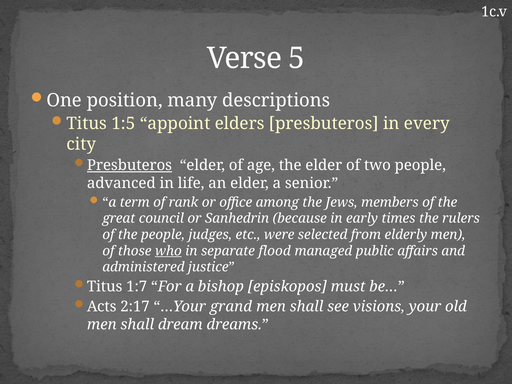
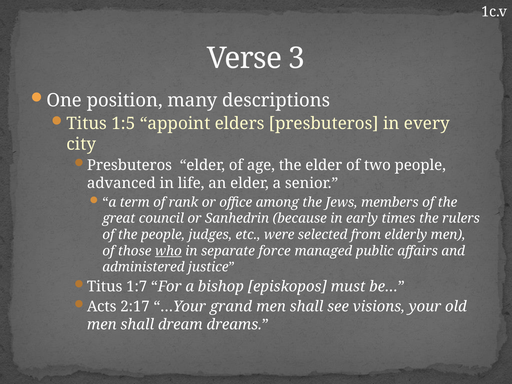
5: 5 -> 3 (297, 58)
Presbuteros underline: present -> none (129, 165)
flood: flood -> force (275, 251)
